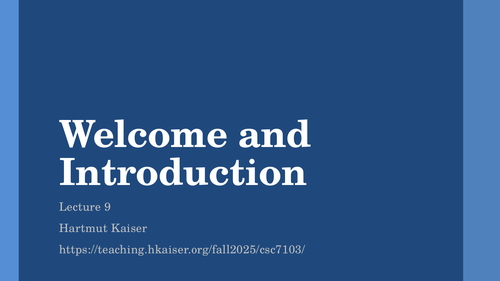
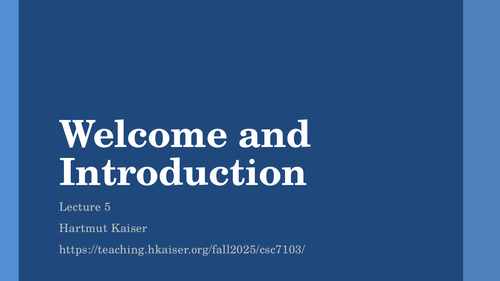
9: 9 -> 5 (108, 207)
